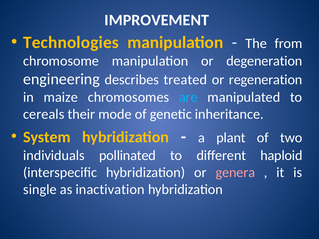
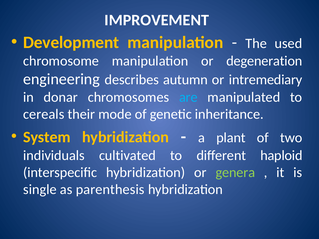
Technologies: Technologies -> Development (71, 42)
from: from -> used (288, 43)
treated: treated -> autumn (185, 80)
regeneration: regeneration -> intremediary (266, 80)
maize: maize -> donar (61, 97)
pollinated: pollinated -> cultivated (127, 155)
genera colour: pink -> light green (235, 173)
inactivation: inactivation -> parenthesis (110, 190)
